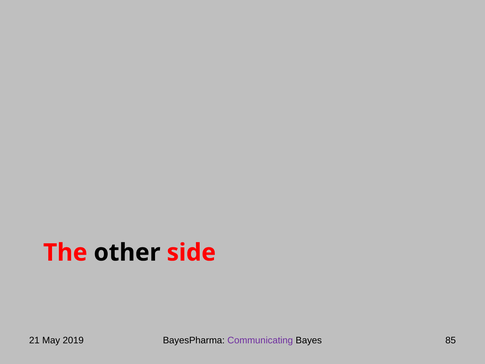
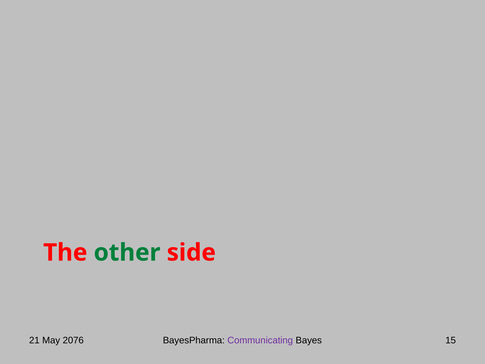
other colour: black -> green (127, 252)
2019: 2019 -> 2076 (73, 340)
85: 85 -> 15 (451, 340)
